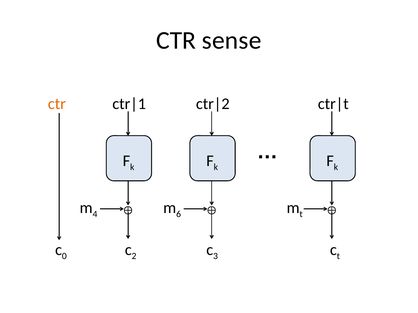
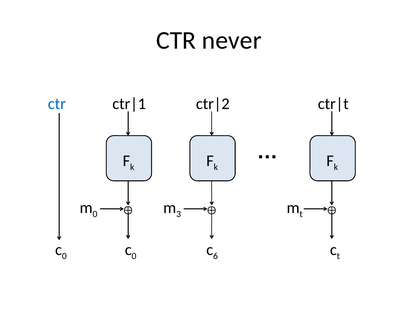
sense: sense -> never (232, 40)
ctr colour: orange -> blue (57, 104)
4: 4 -> 0 (95, 214)
6: 6 -> 3 (179, 214)
2: 2 -> 0 (134, 256)
3: 3 -> 6 (215, 256)
